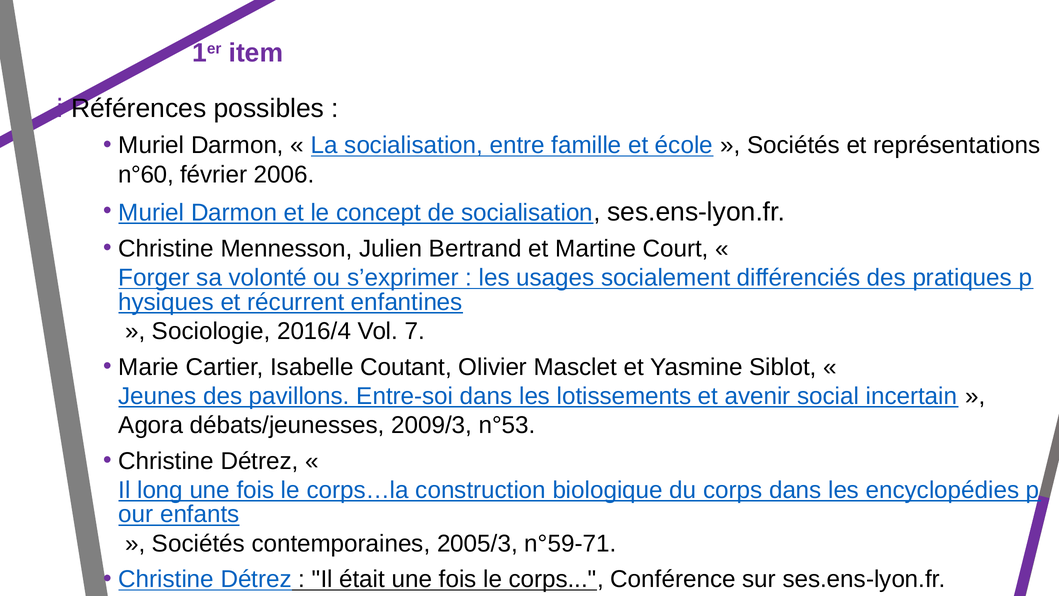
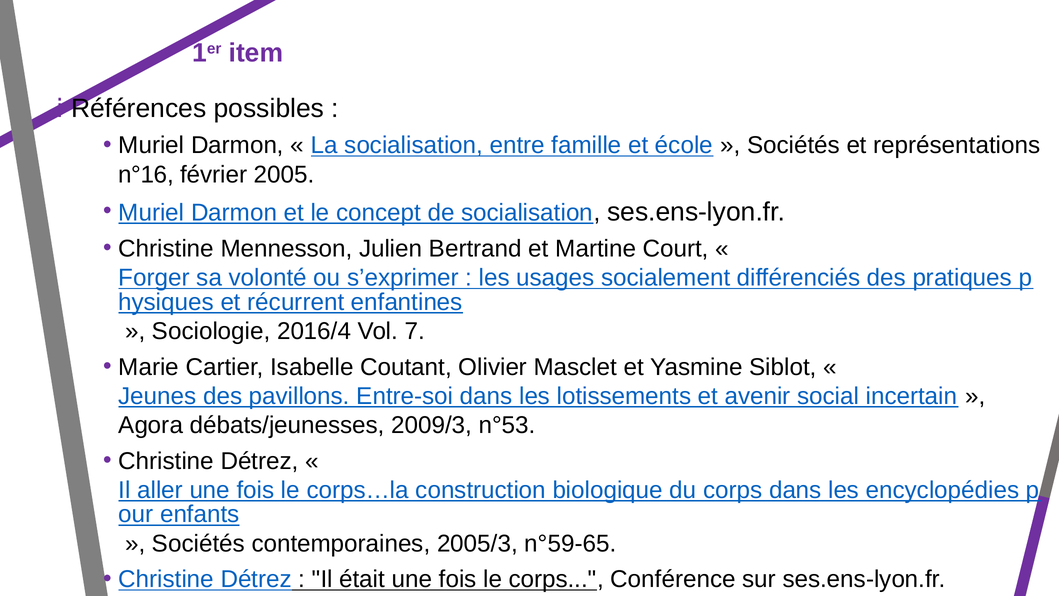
n°60: n°60 -> n°16 (146, 174)
2006: 2006 -> 2005 (284, 174)
long: long -> aller (160, 490)
n°59-71: n°59-71 -> n°59-65 (570, 543)
